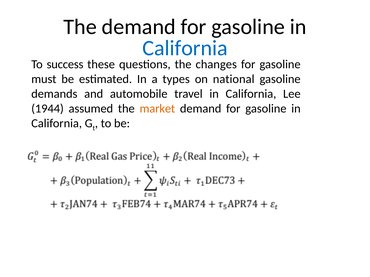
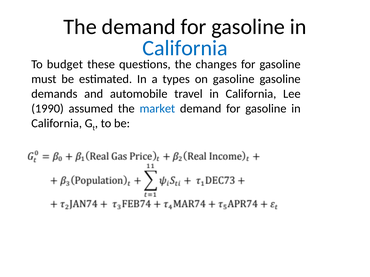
success: success -> budget (65, 64)
on national: national -> gasoline (234, 79)
1944: 1944 -> 1990 (48, 109)
market colour: orange -> blue (157, 109)
